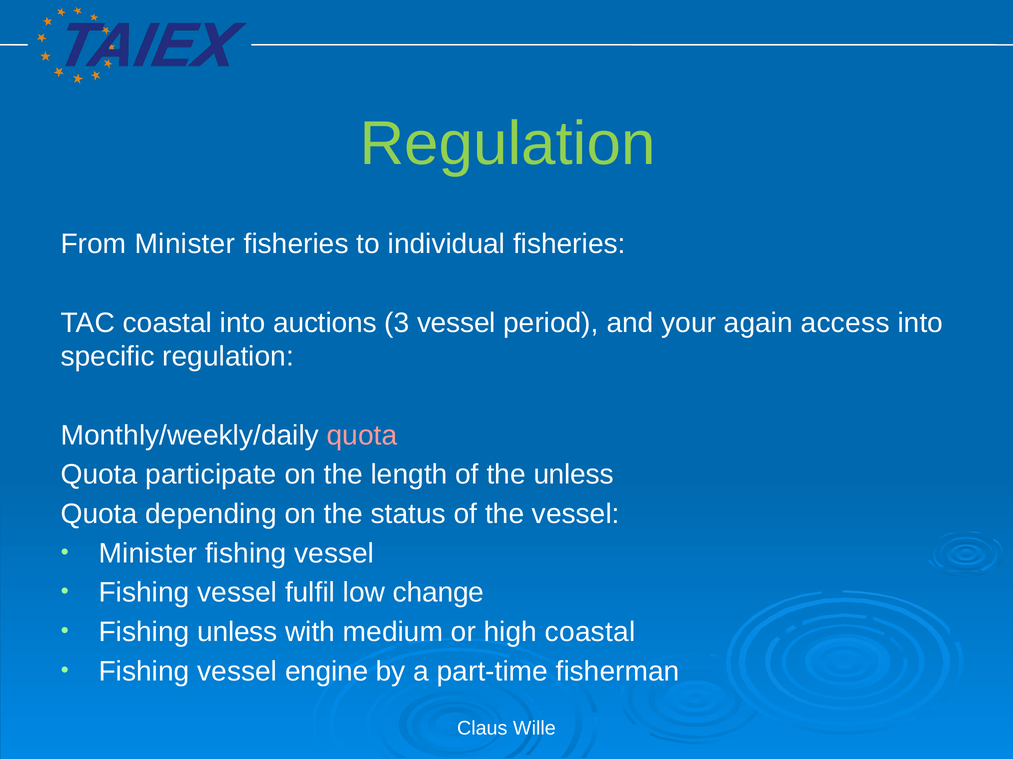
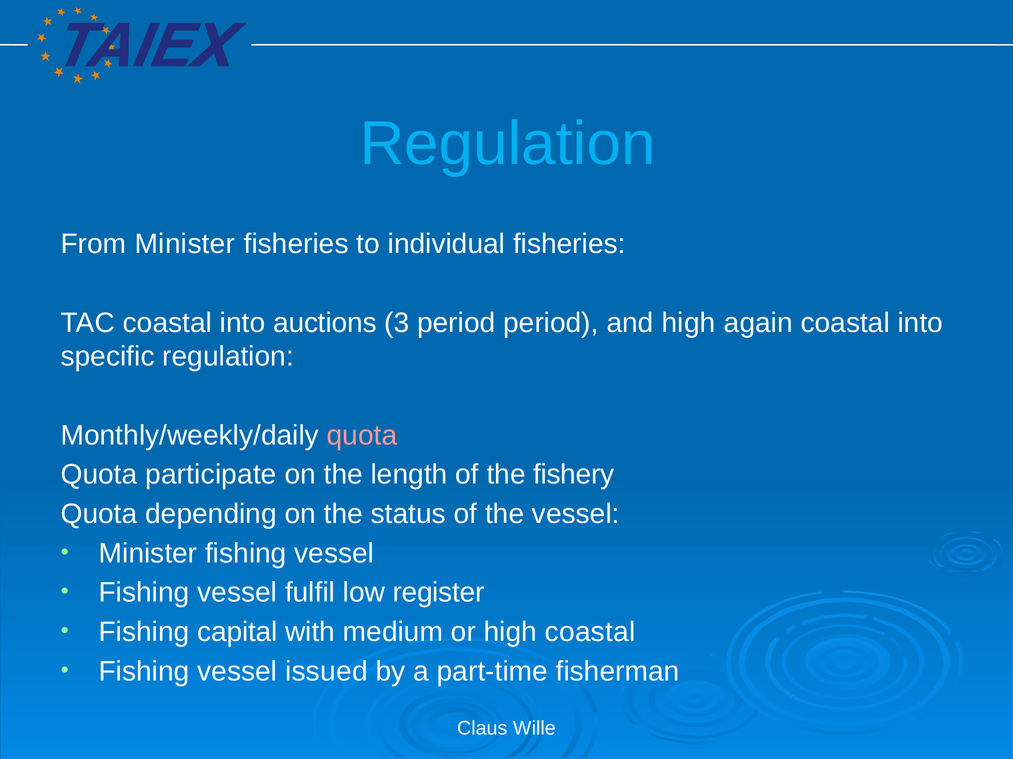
Regulation colour: light green -> light blue (508, 144)
3 vessel: vessel -> period (456, 323)
and your: your -> high (689, 323)
again access: access -> coastal (845, 323)
the unless: unless -> fishery (574, 475)
change: change -> register (439, 593)
Fishing unless: unless -> capital (237, 633)
engine: engine -> issued (326, 672)
